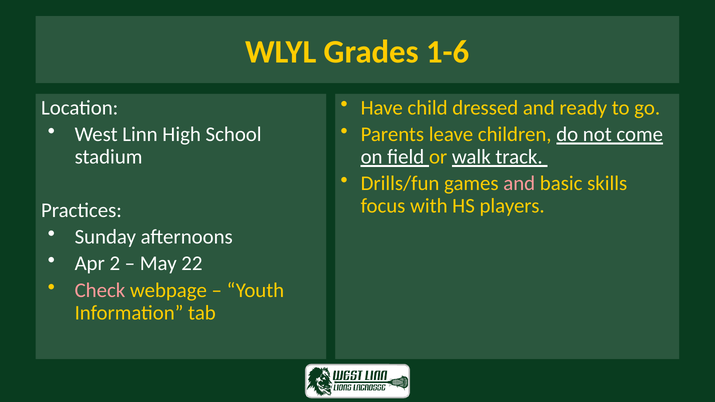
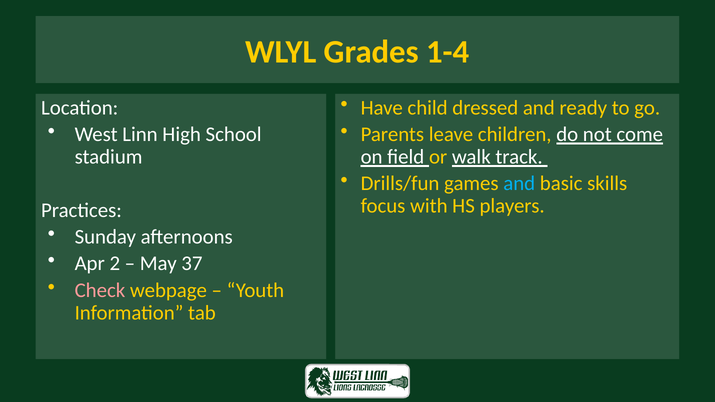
1-6: 1-6 -> 1-4 (448, 52)
and colour: pink -> light blue (519, 184)
22: 22 -> 37 (192, 264)
